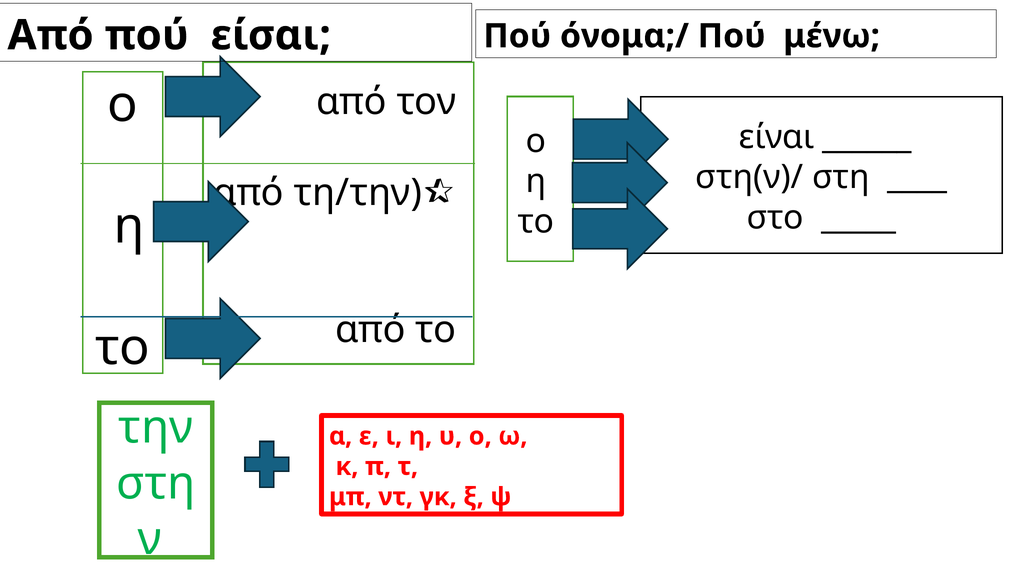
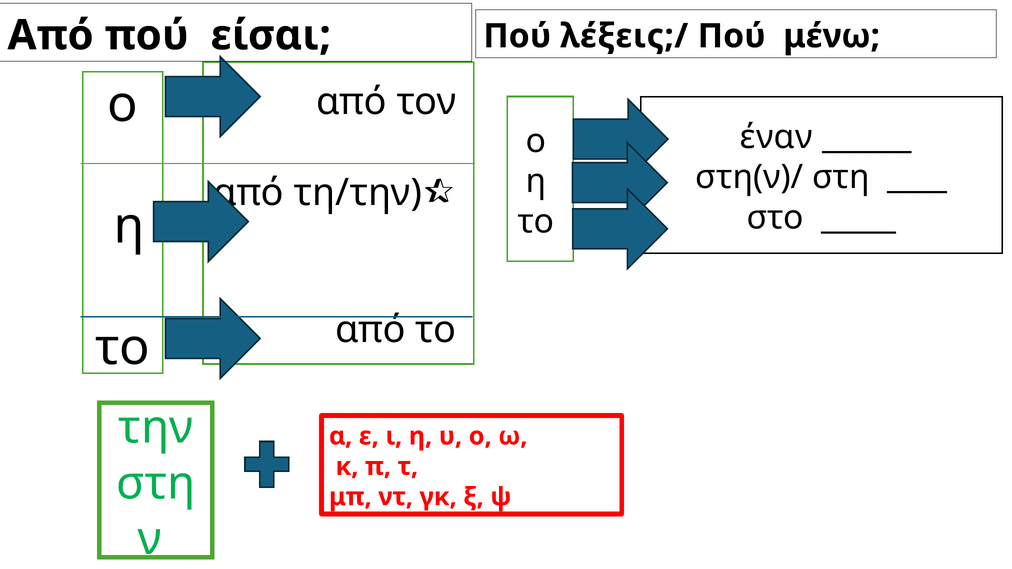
όνομα;/: όνομα;/ -> λέξεις;/ (624, 36)
είναι: είναι -> έναν (776, 137)
